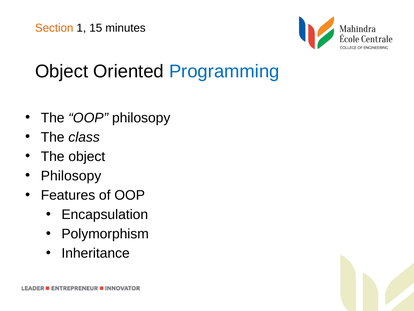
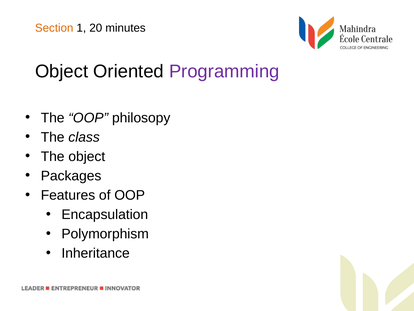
15: 15 -> 20 (96, 28)
Programming colour: blue -> purple (224, 71)
Philosopy: Philosopy -> Packages (71, 176)
